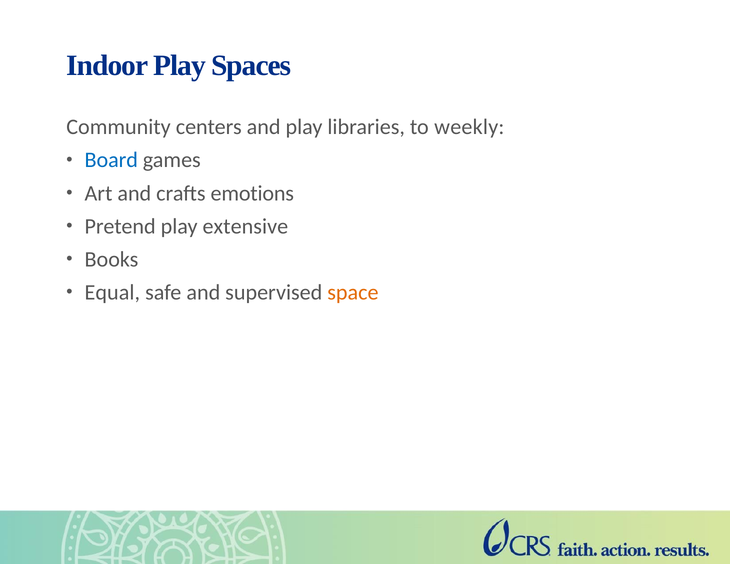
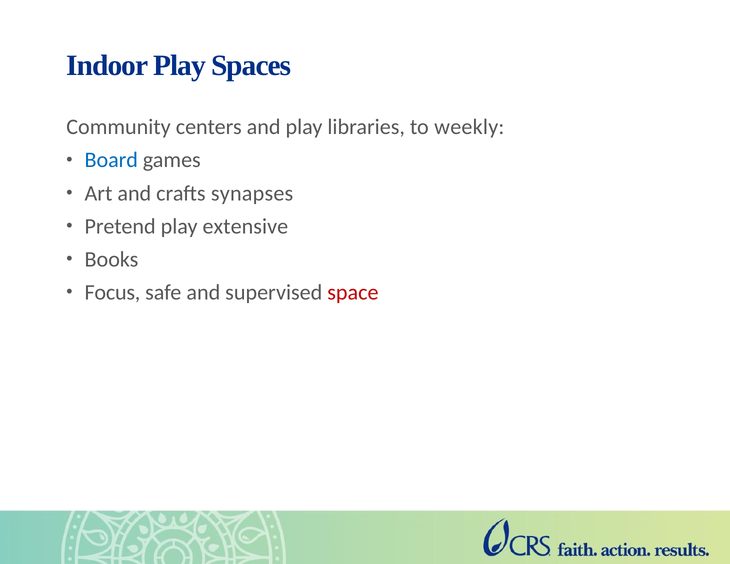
emotions: emotions -> synapses (252, 193)
Equal: Equal -> Focus (112, 293)
space colour: orange -> red (353, 293)
